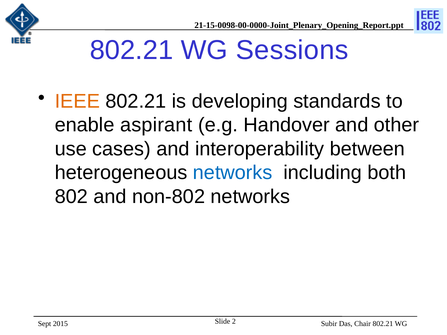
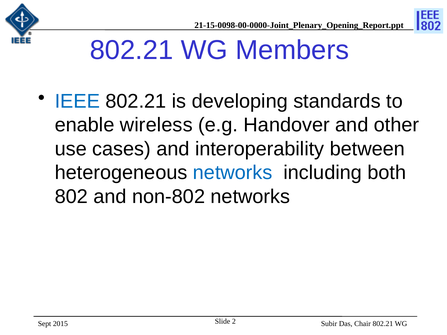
Sessions: Sessions -> Members (292, 50)
IEEE colour: orange -> blue (77, 101)
aspirant: aspirant -> wireless (156, 125)
